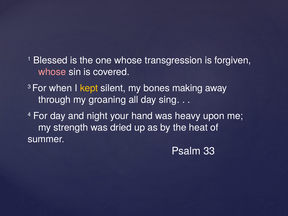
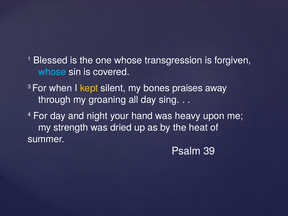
whose colour: pink -> light blue (52, 72)
making: making -> praises (187, 88)
33: 33 -> 39 (209, 151)
